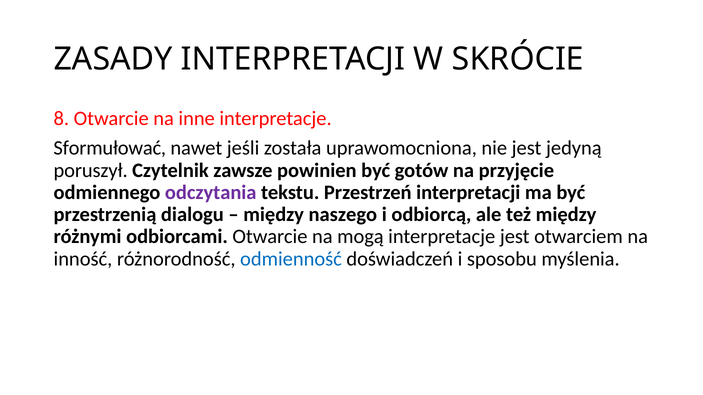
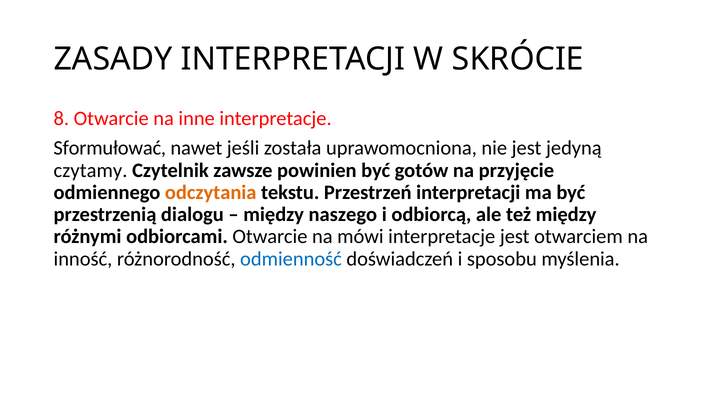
poruszył: poruszył -> czytamy (91, 170)
odczytania colour: purple -> orange (211, 193)
mogą: mogą -> mówi (360, 237)
